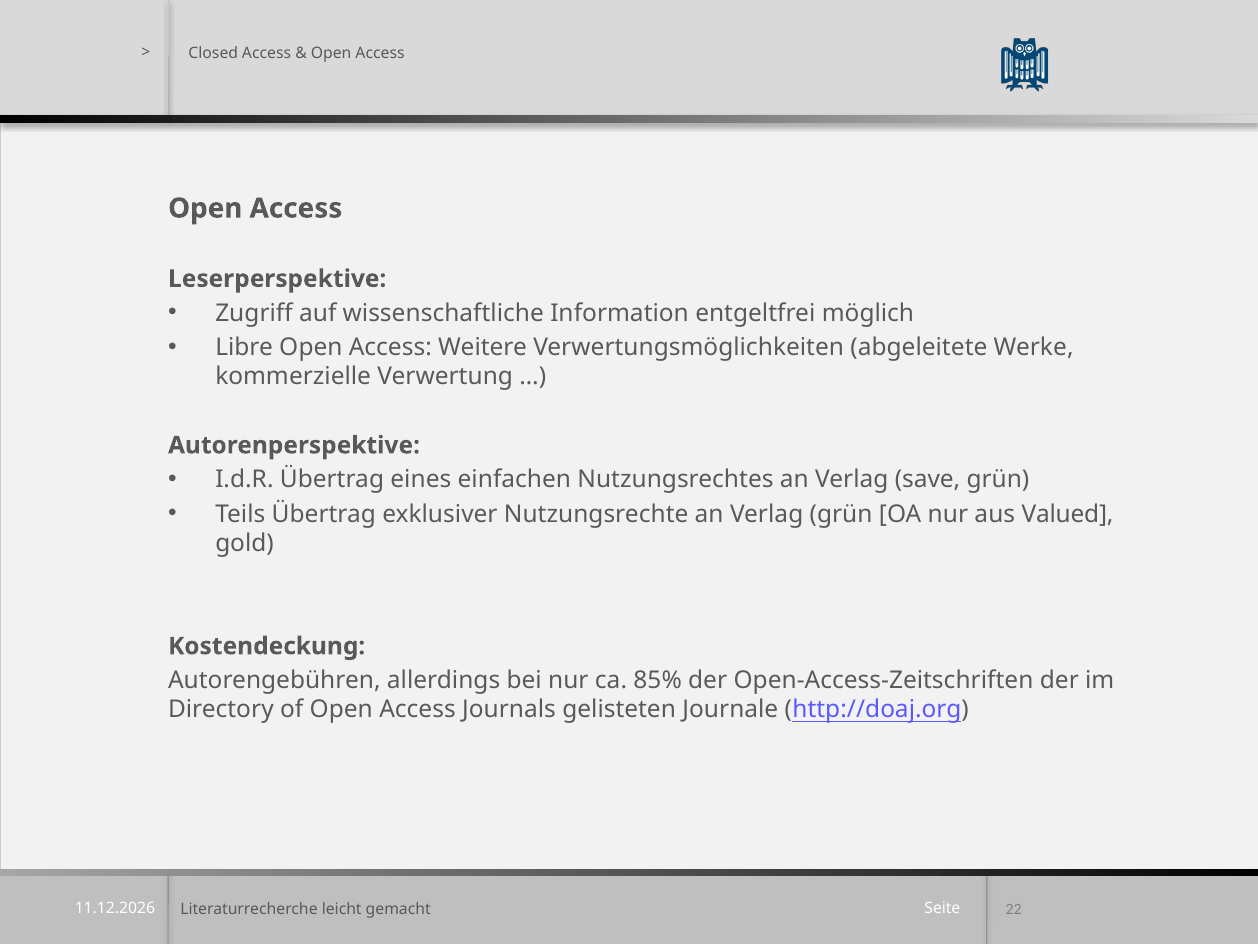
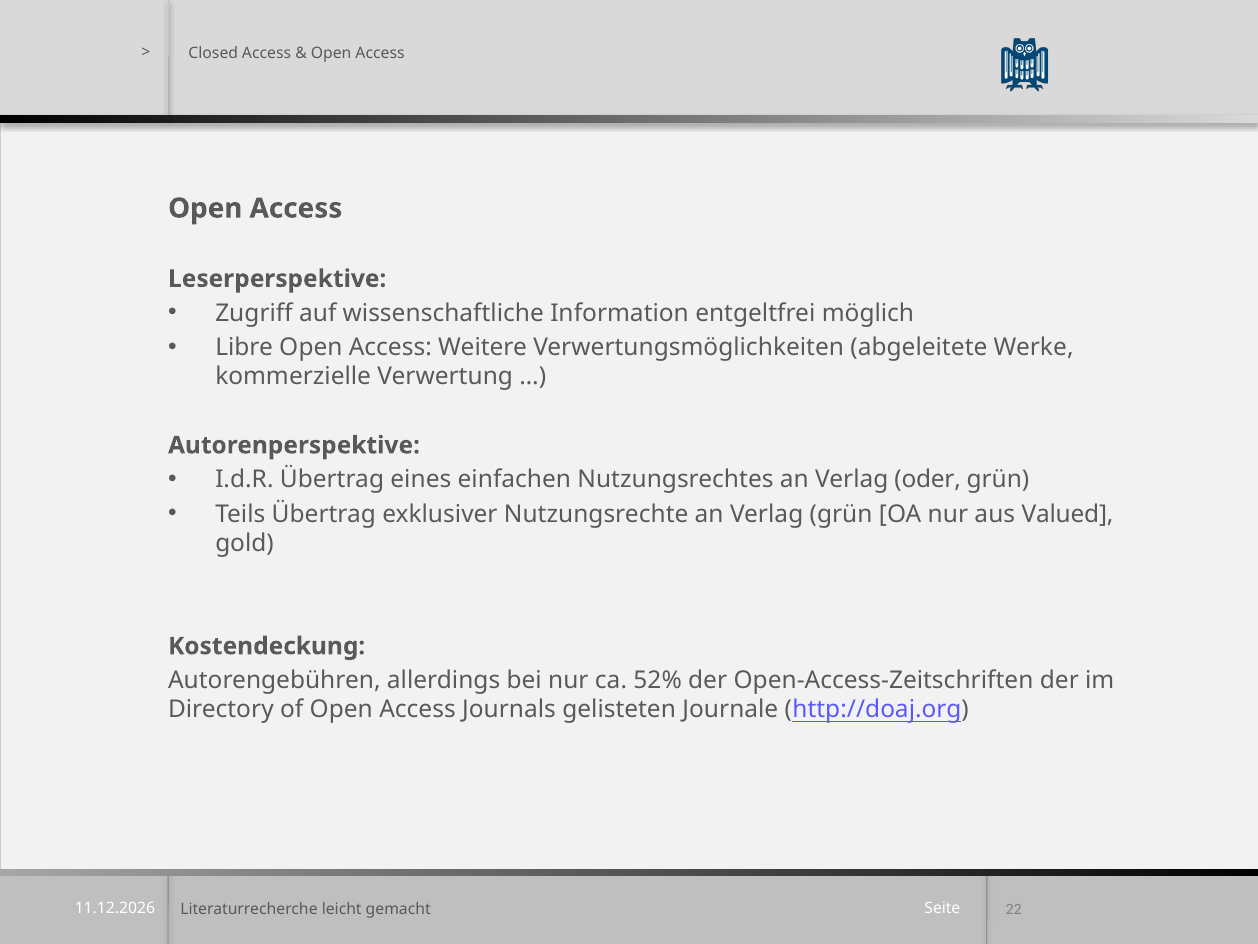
save: save -> oder (928, 479)
85%: 85% -> 52% (658, 680)
